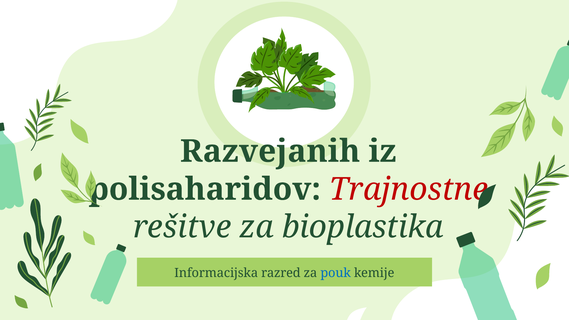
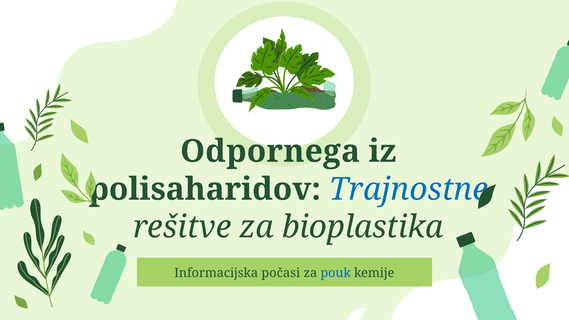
Razvejanih: Razvejanih -> Odpornega (270, 151)
Trajnostne colour: red -> blue (409, 189)
razred: razred -> počasi (281, 273)
